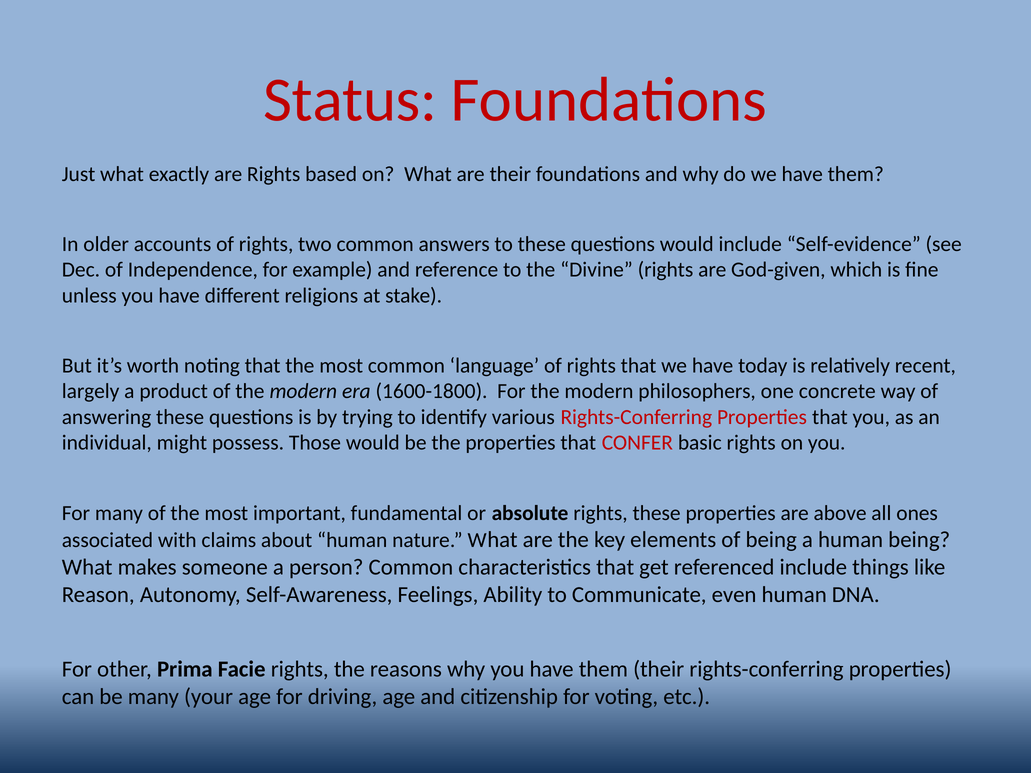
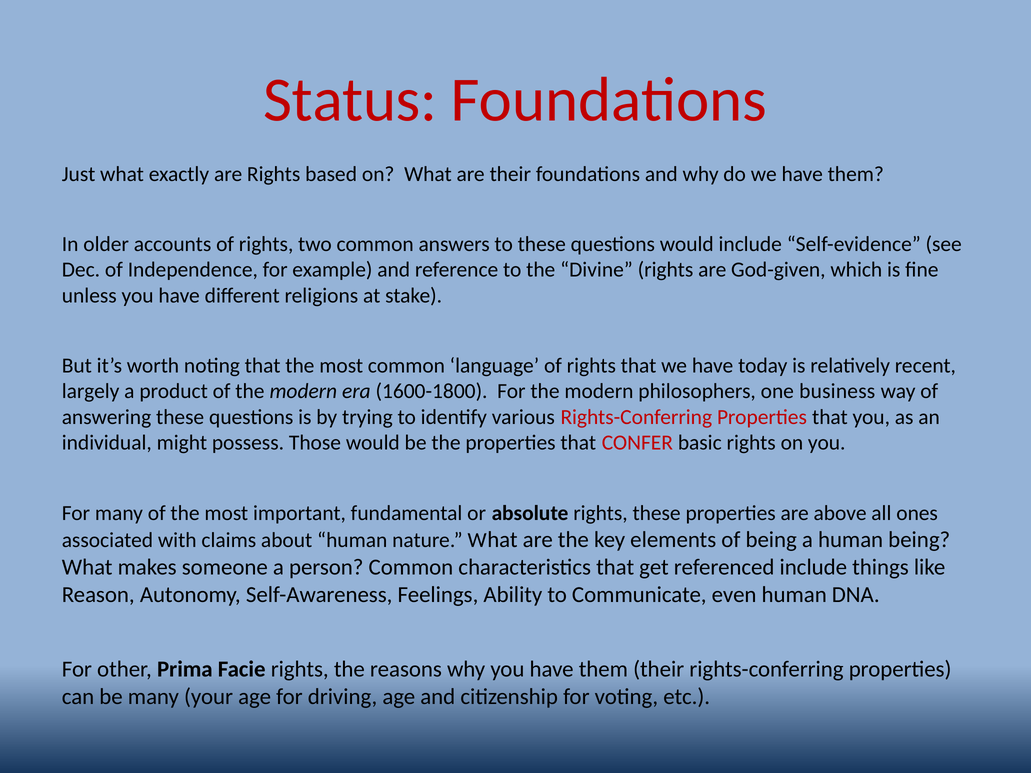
concrete: concrete -> business (837, 391)
